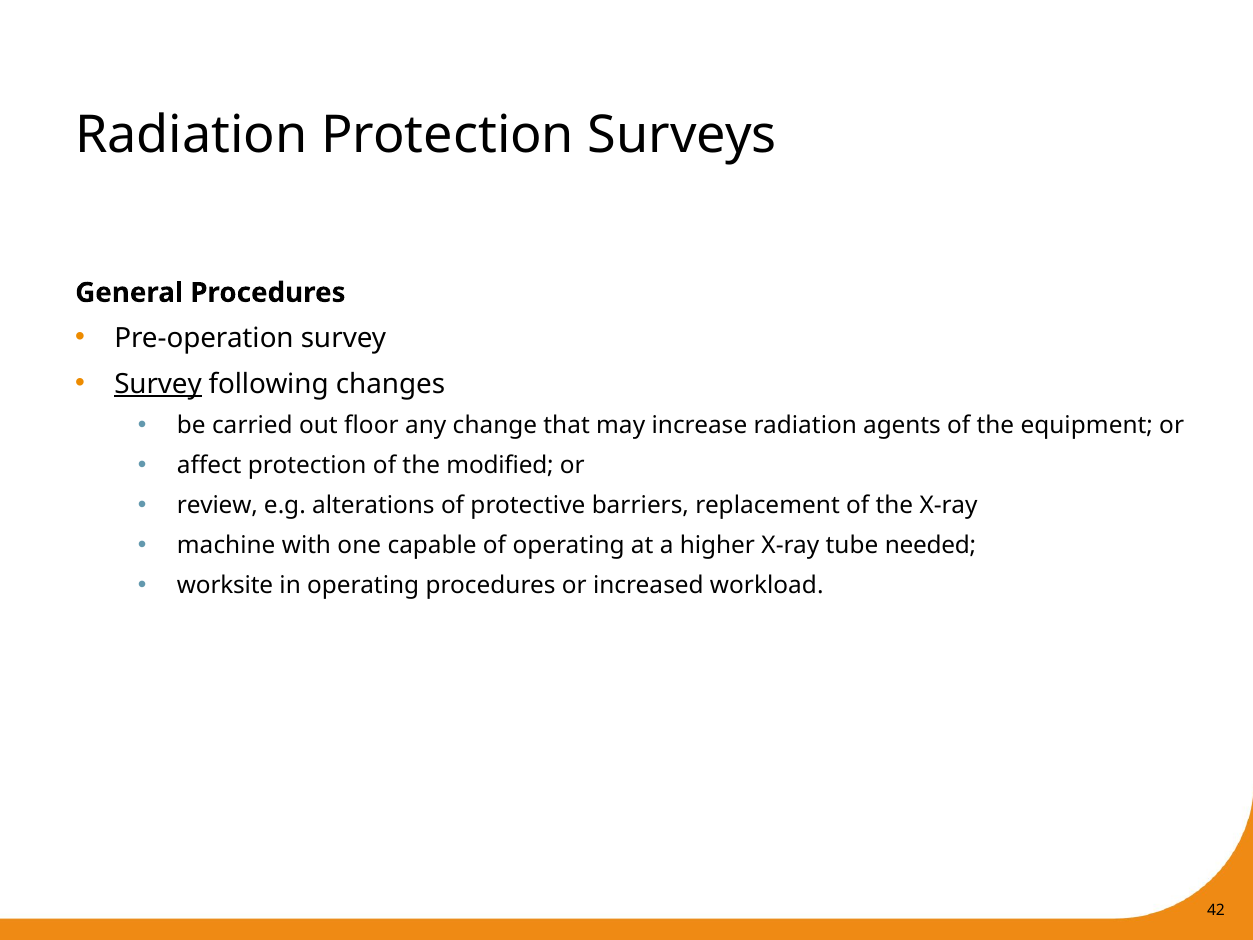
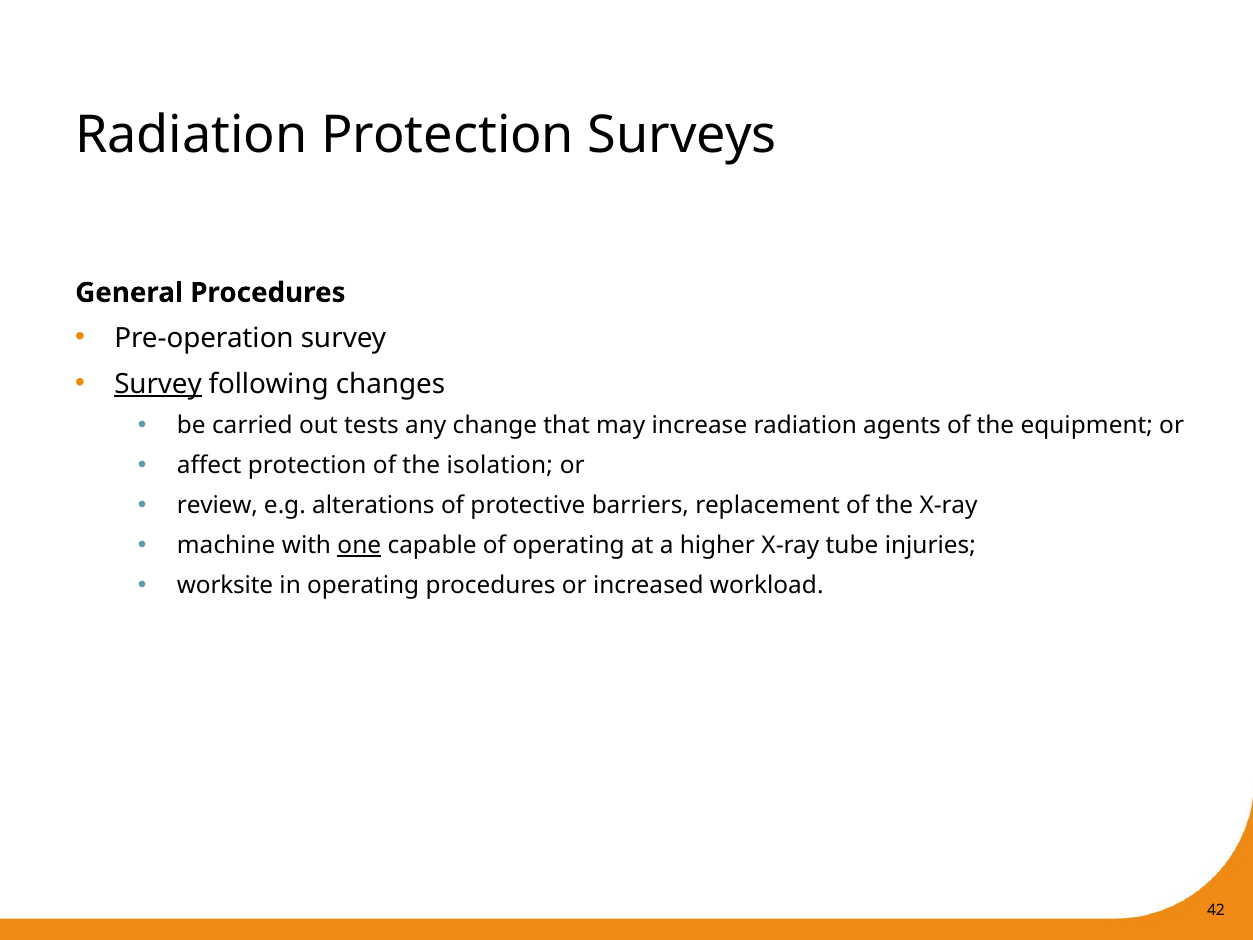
floor: floor -> tests (371, 426)
modified: modified -> isolation (500, 466)
one underline: none -> present (359, 546)
needed: needed -> injuries (930, 546)
